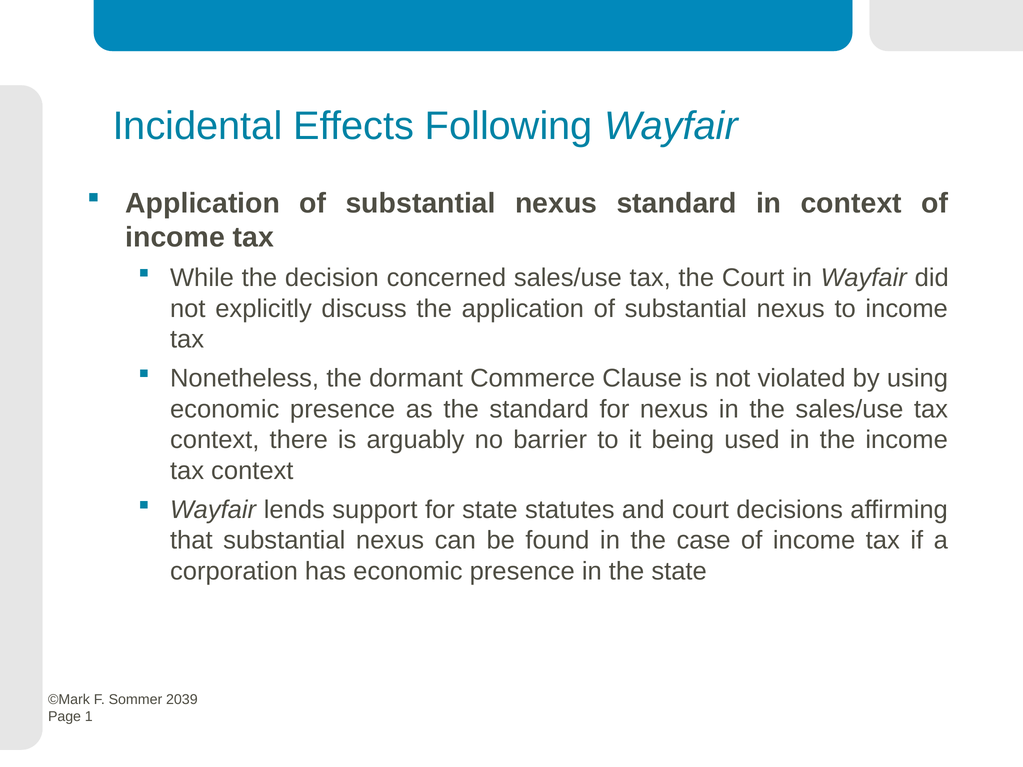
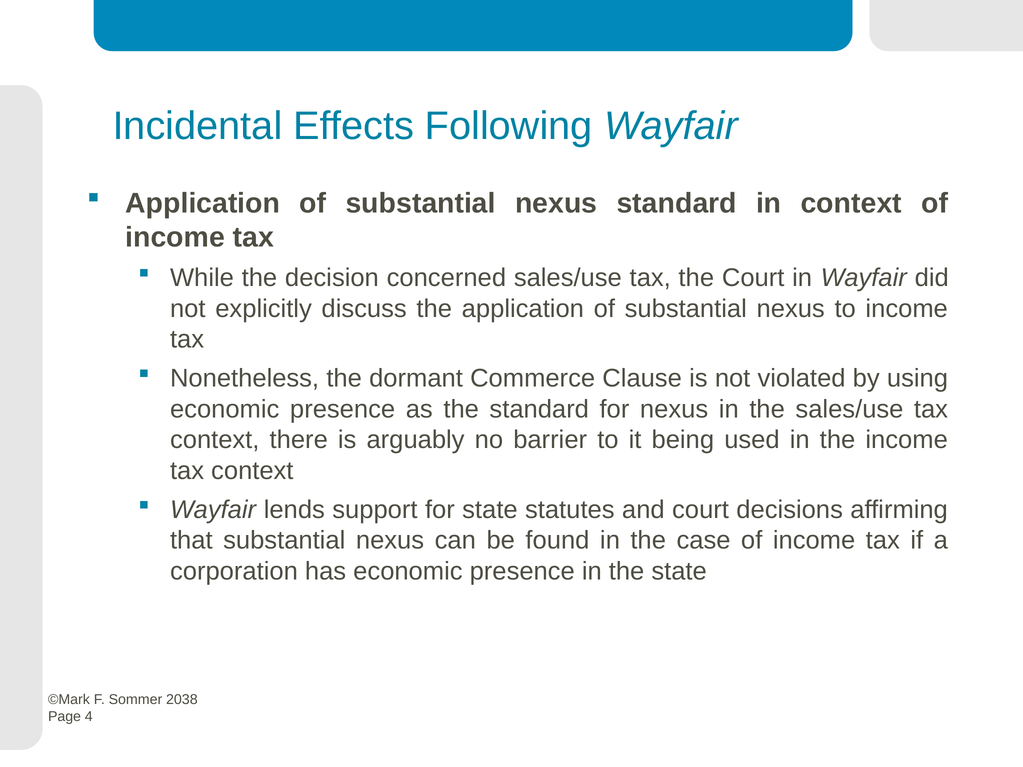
2039: 2039 -> 2038 (182, 700)
1: 1 -> 4 (89, 717)
